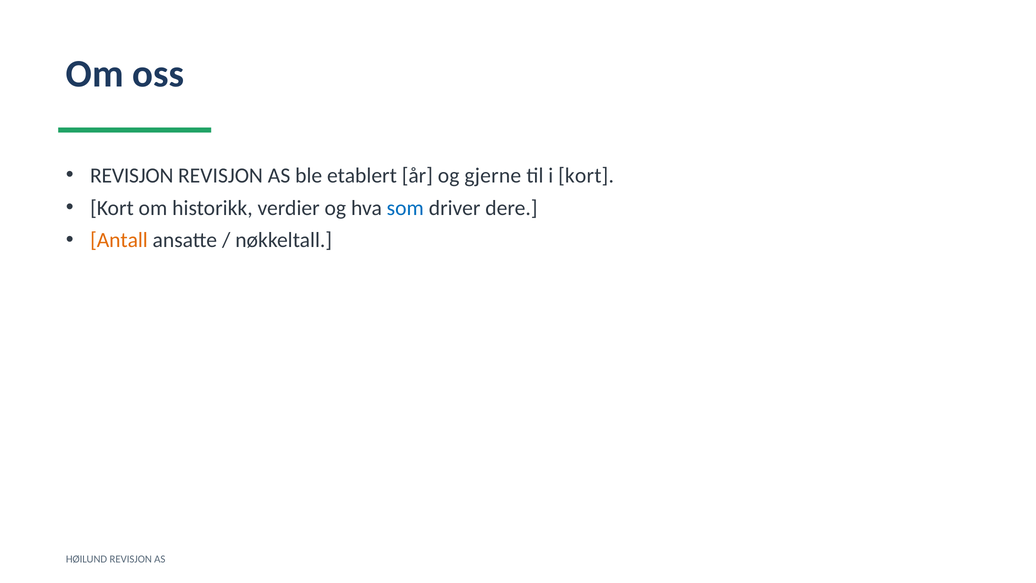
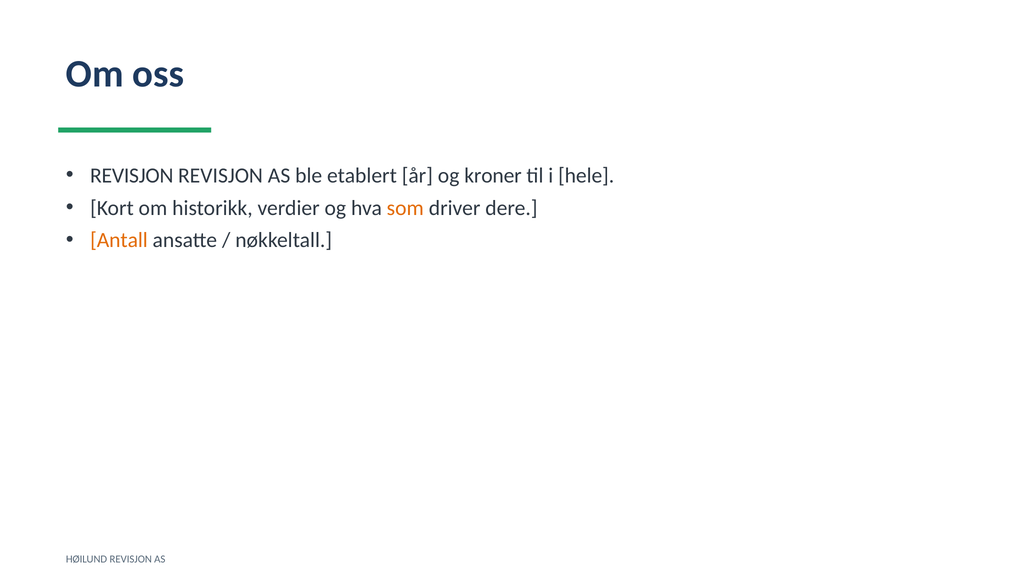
gjerne: gjerne -> kroner (493, 175)
i kort: kort -> hele (586, 175)
som colour: blue -> orange (405, 208)
